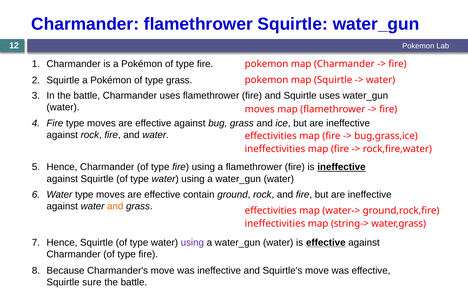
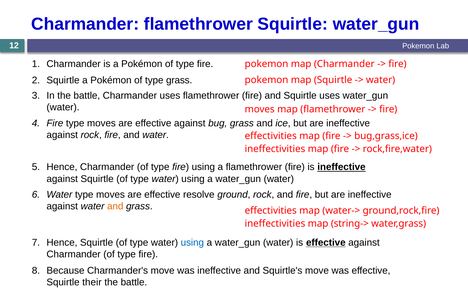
contain: contain -> resolve (199, 194)
using colour: purple -> blue (192, 242)
sure: sure -> their (92, 282)
